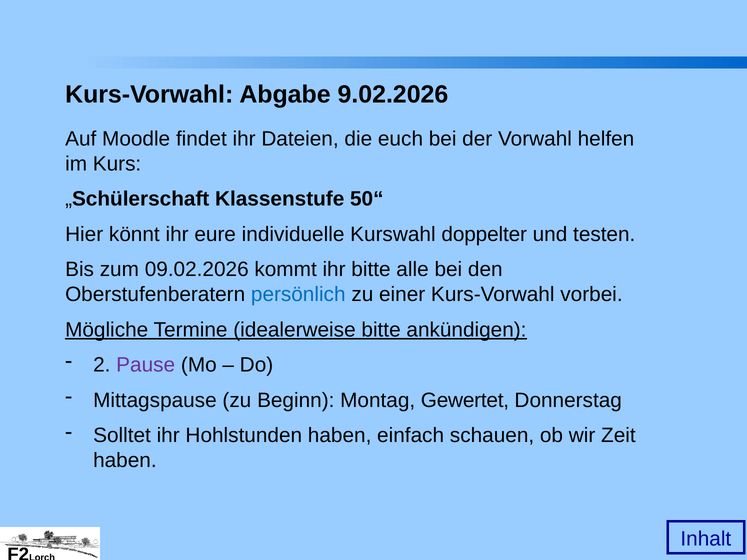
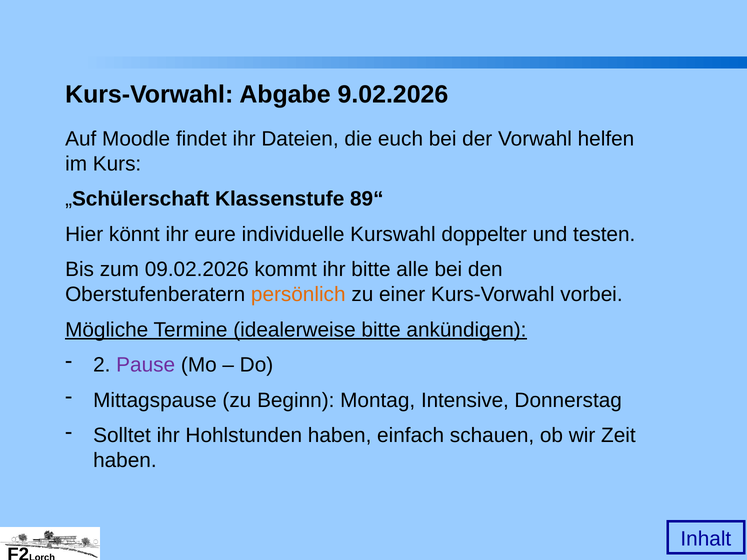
50“: 50“ -> 89“ (367, 199)
persönlich colour: blue -> orange (298, 295)
Gewertet: Gewertet -> Intensive (465, 400)
